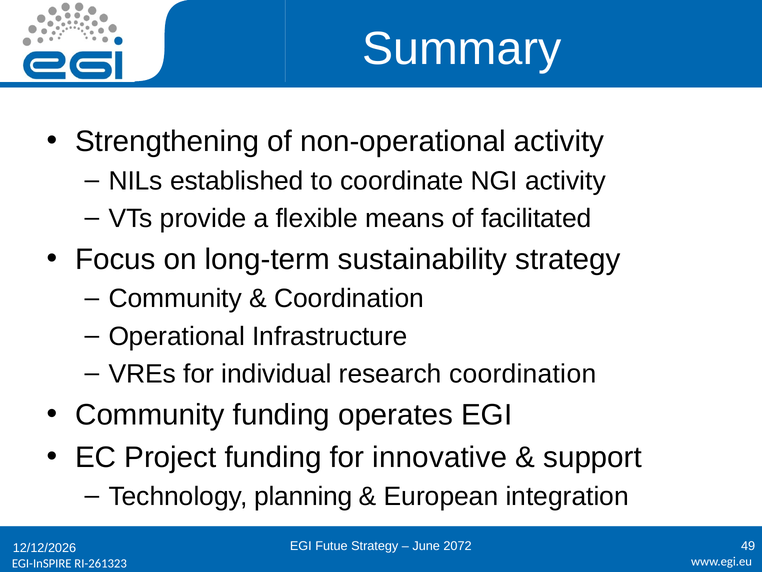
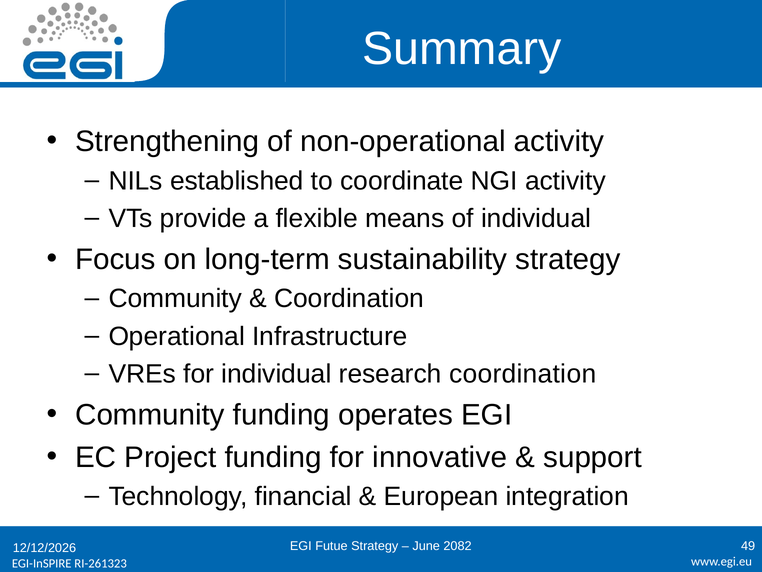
of facilitated: facilitated -> individual (536, 218)
planning: planning -> financial (303, 496)
2072: 2072 -> 2082 (458, 546)
